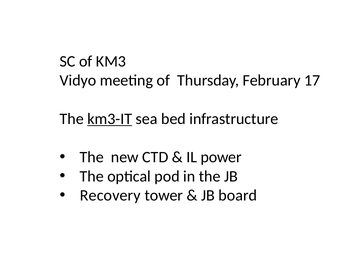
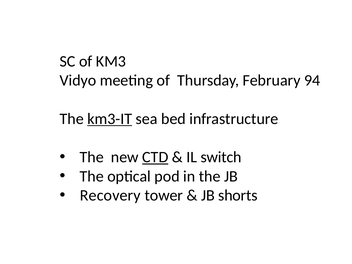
17: 17 -> 94 (312, 80)
CTD underline: none -> present (155, 157)
power: power -> switch (221, 157)
board: board -> shorts (238, 195)
